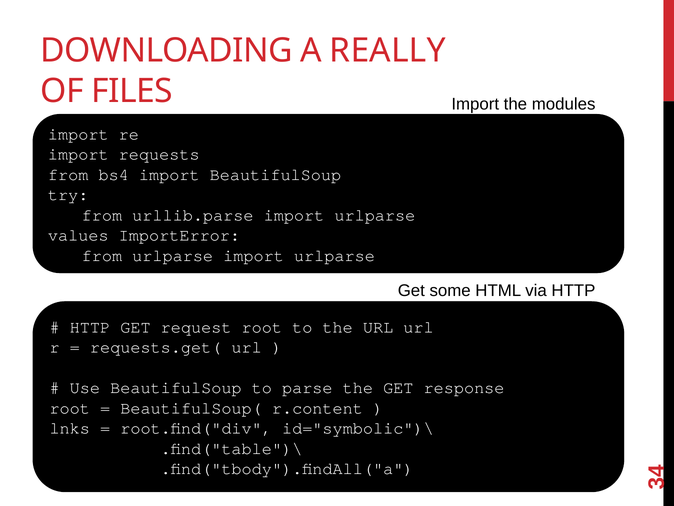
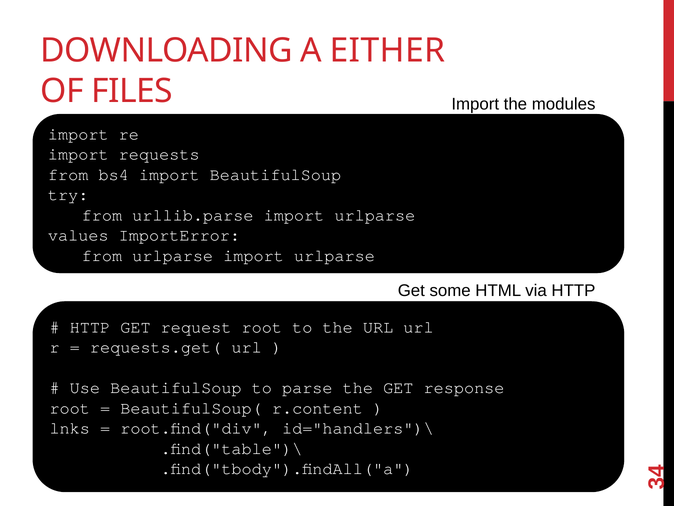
REALLY: REALLY -> EITHER (387, 51)
id="symbolic")\: id="symbolic")\ -> id="handlers")\ (358, 428)
